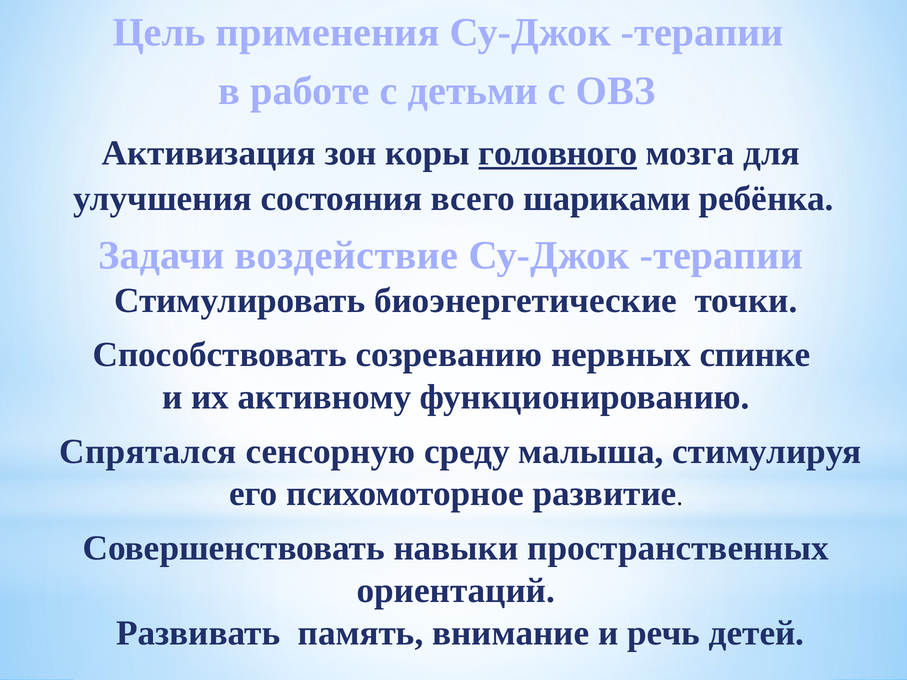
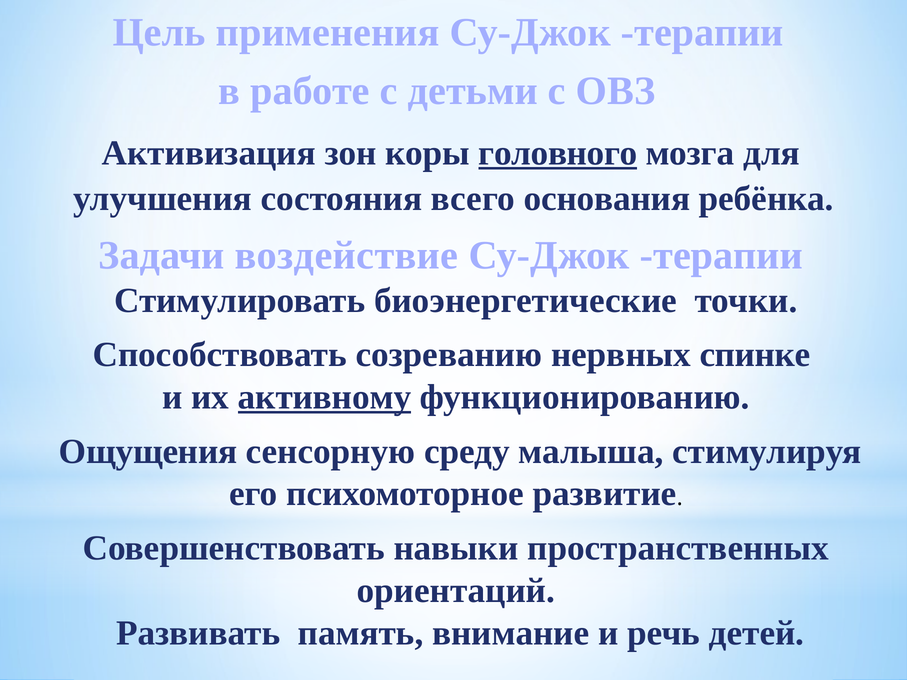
шариками: шариками -> основания (607, 199)
активному underline: none -> present (325, 397)
Спрятался: Спрятался -> Ощущения (148, 452)
